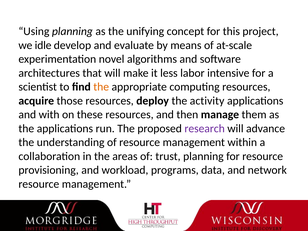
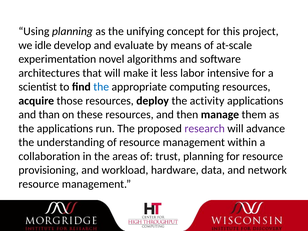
the colour: orange -> blue (101, 87)
with: with -> than (49, 115)
programs: programs -> hardware (175, 170)
